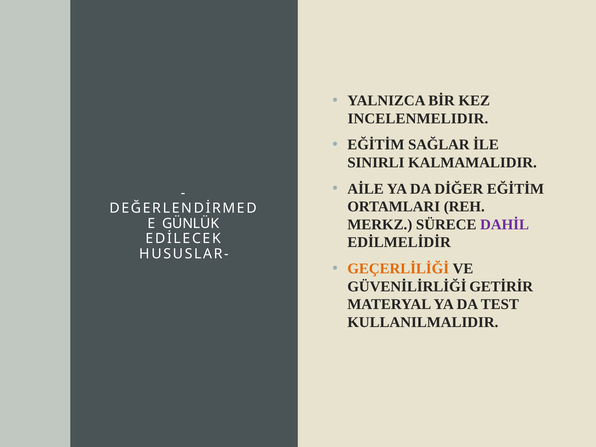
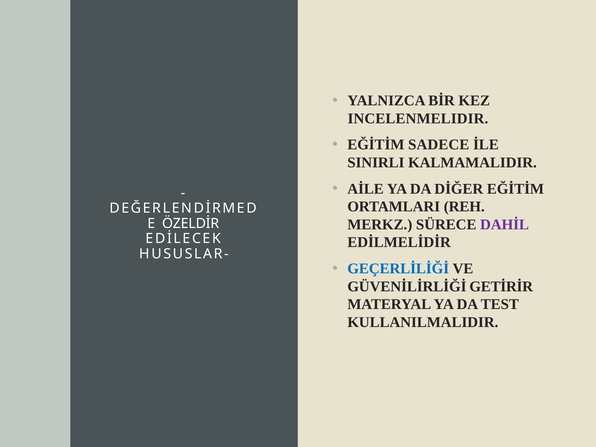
SAĞLAR: SAĞLAR -> SADECE (439, 145)
GÜNLÜK: GÜNLÜK -> ÖZELDİR (191, 223)
GEÇERLİLİĞİ colour: orange -> blue (398, 269)
